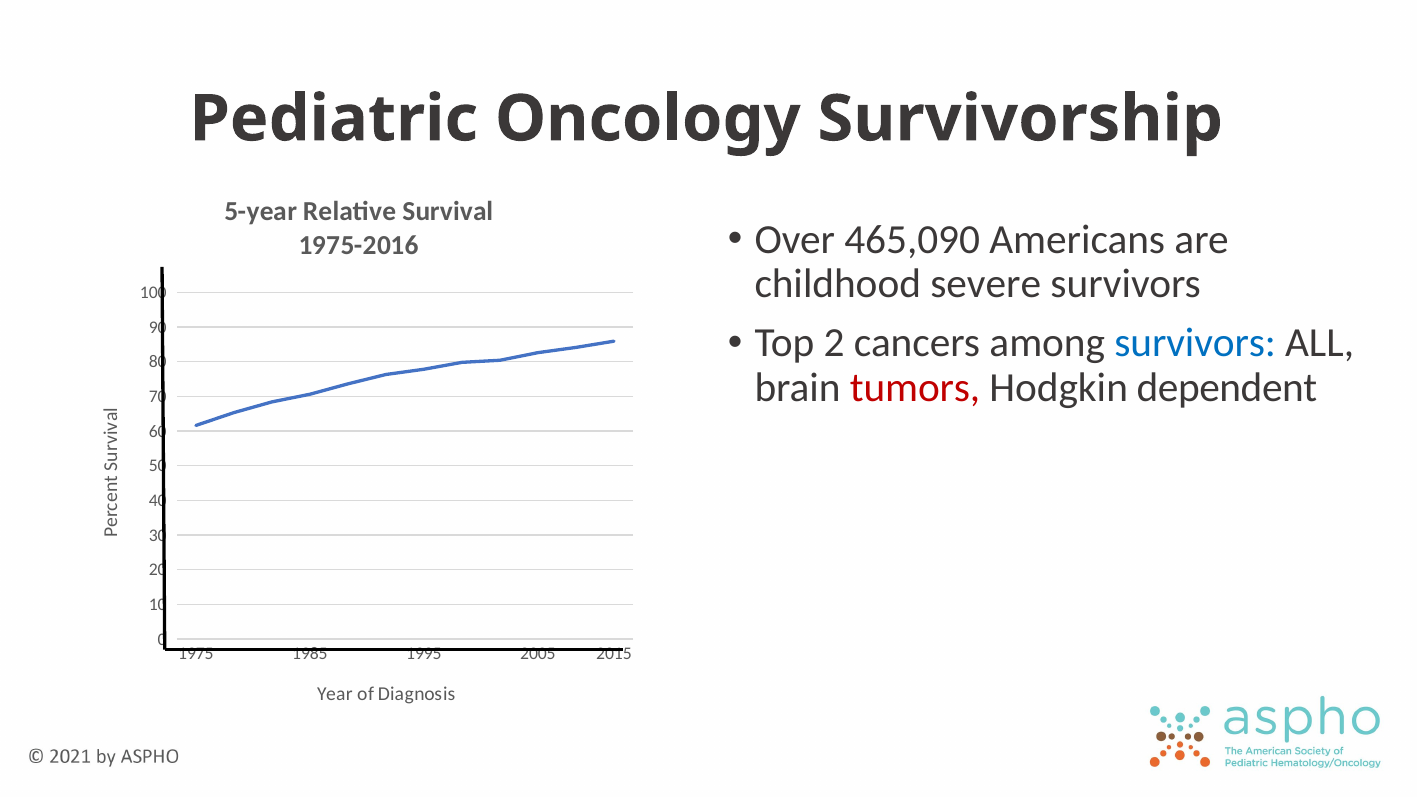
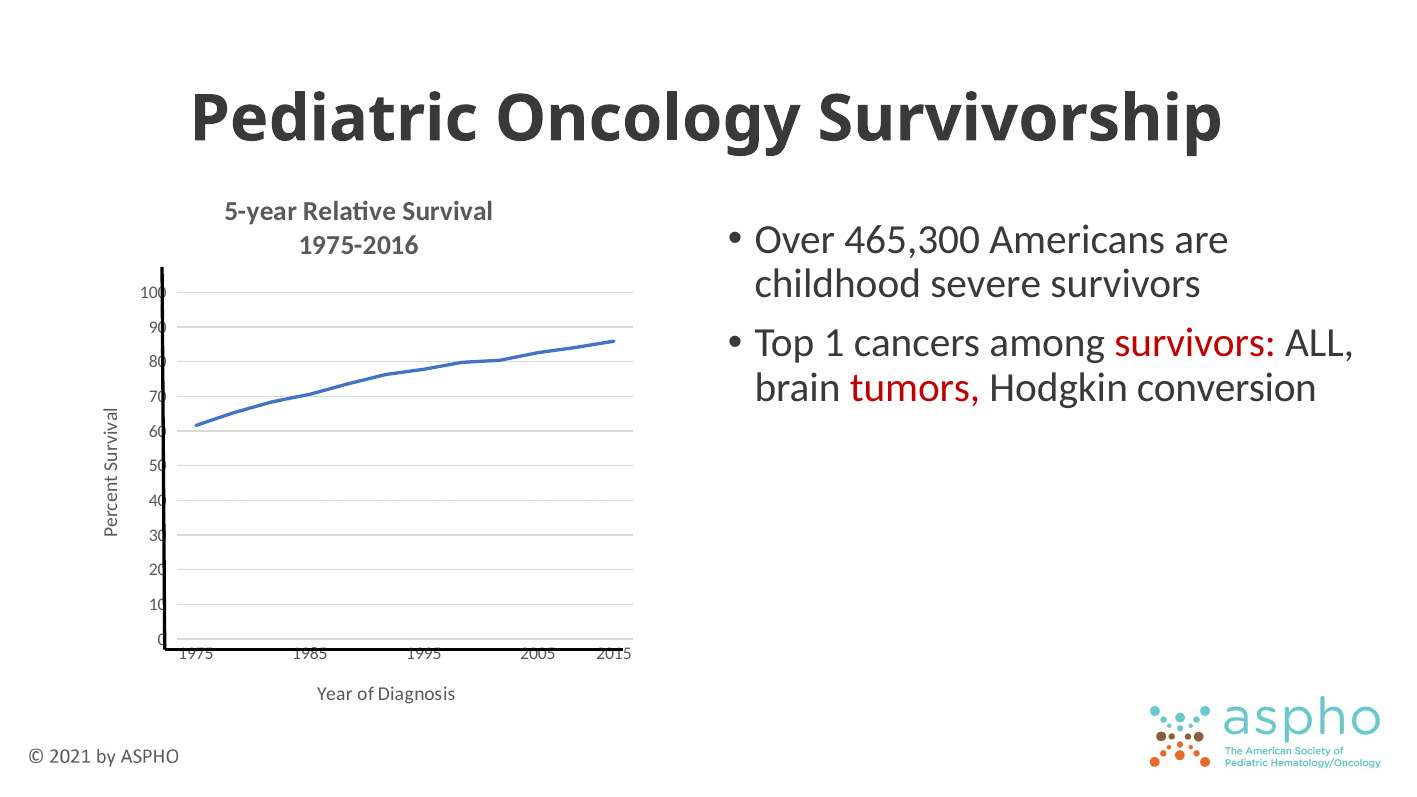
465,090: 465,090 -> 465,300 (912, 239)
2: 2 -> 1 (834, 343)
survivors colour: blue -> red (1195, 343)
dependent: dependent -> conversion (1227, 388)
